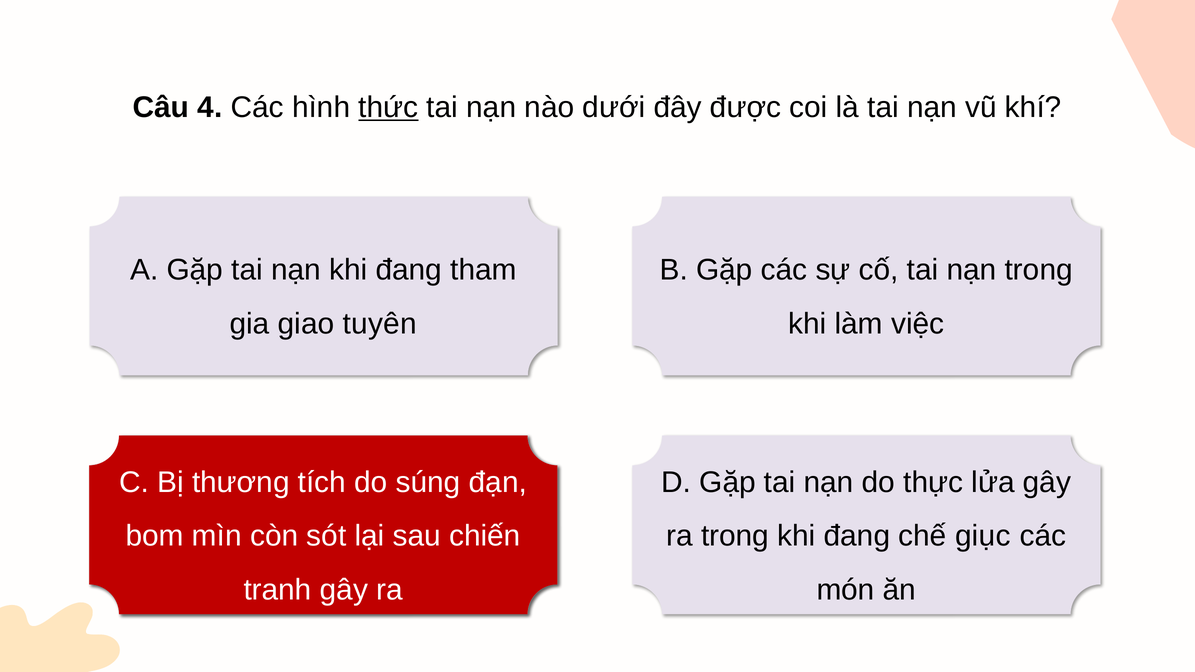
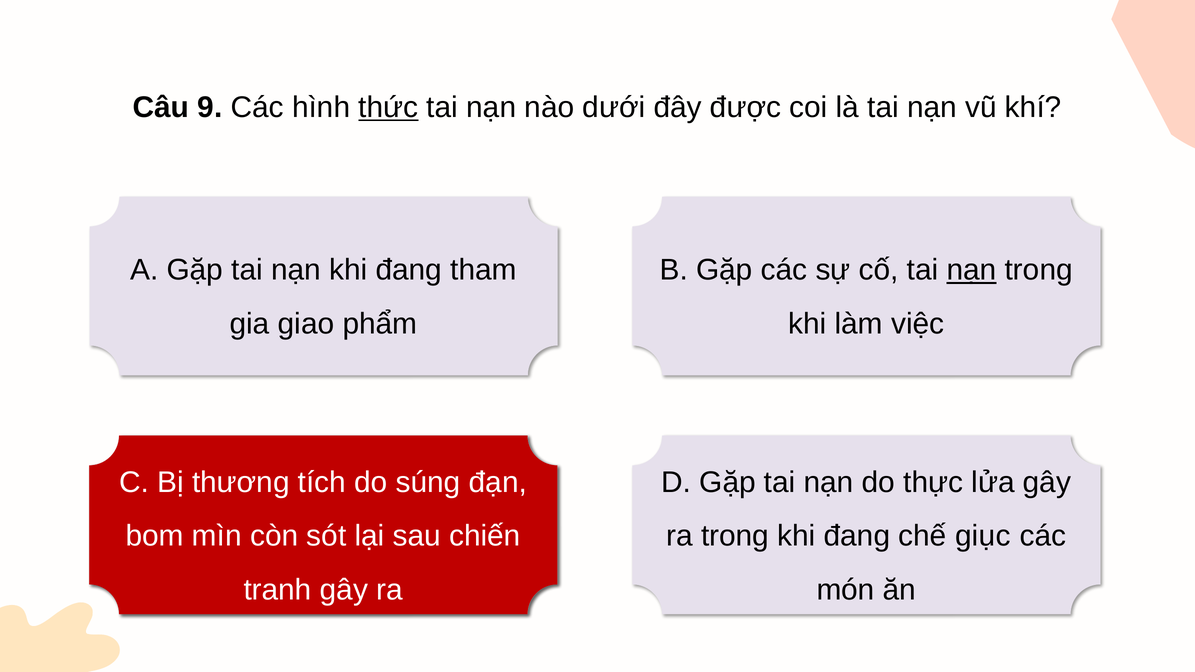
4: 4 -> 9 (210, 107)
nạn underline: none -> present (972, 270)
tuyên: tuyên -> phẩm (380, 324)
